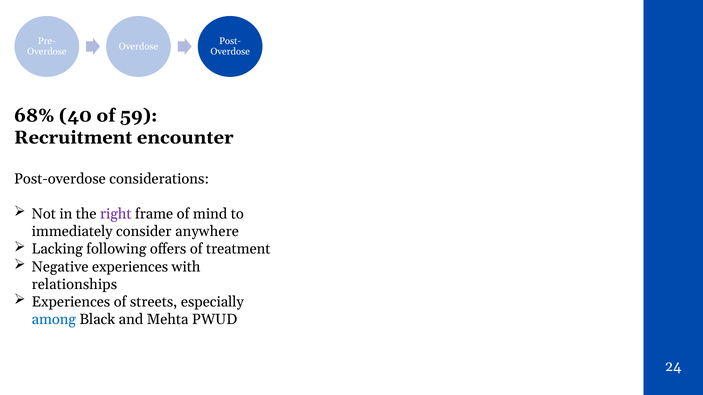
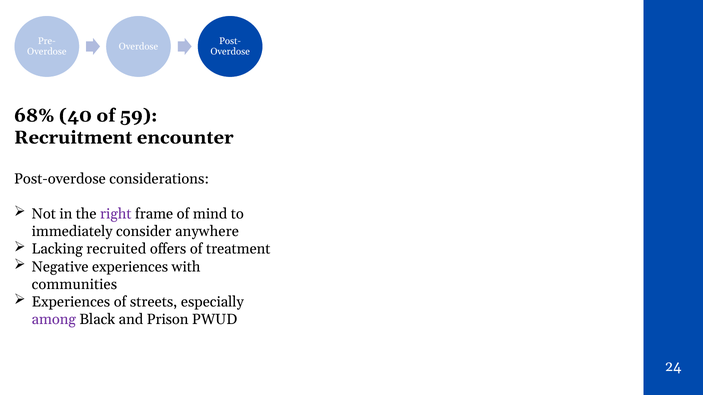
following: following -> recruited (116, 249)
relationships: relationships -> communities (74, 285)
among colour: blue -> purple (54, 320)
Mehta: Mehta -> Prison (168, 320)
